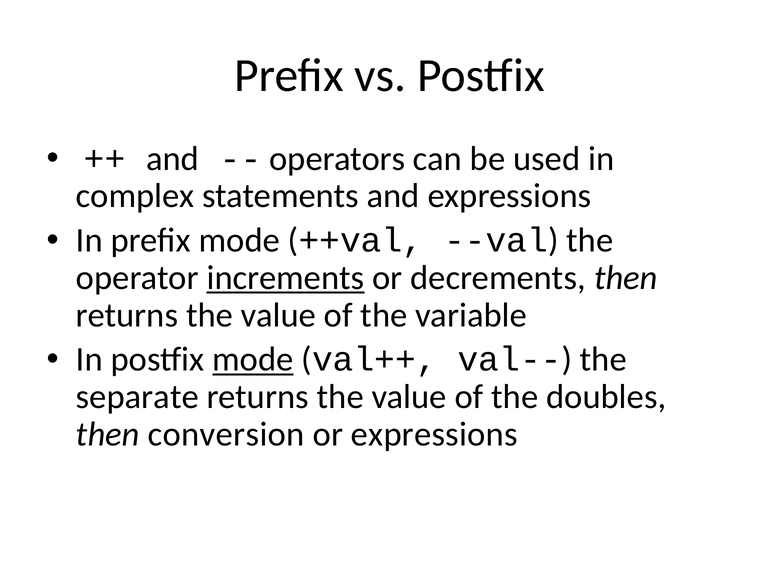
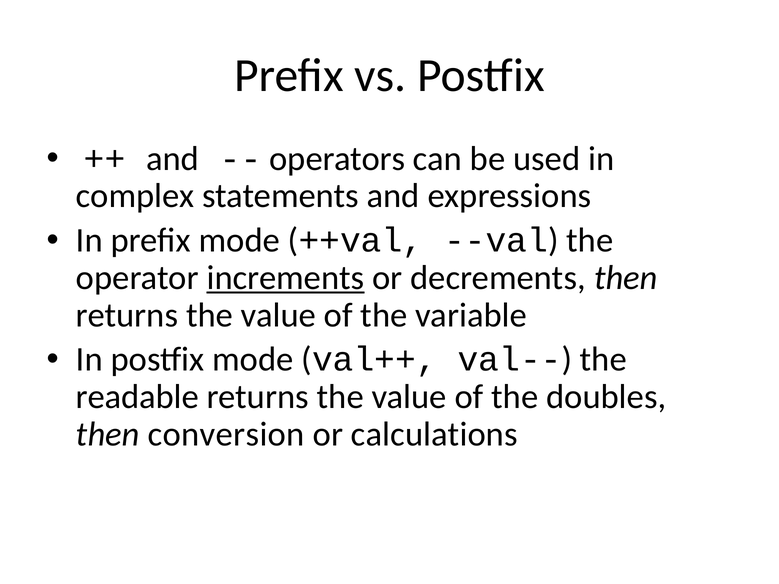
mode underline: present -> none (253, 360)
separate: separate -> readable (137, 397)
or expressions: expressions -> calculations (434, 435)
